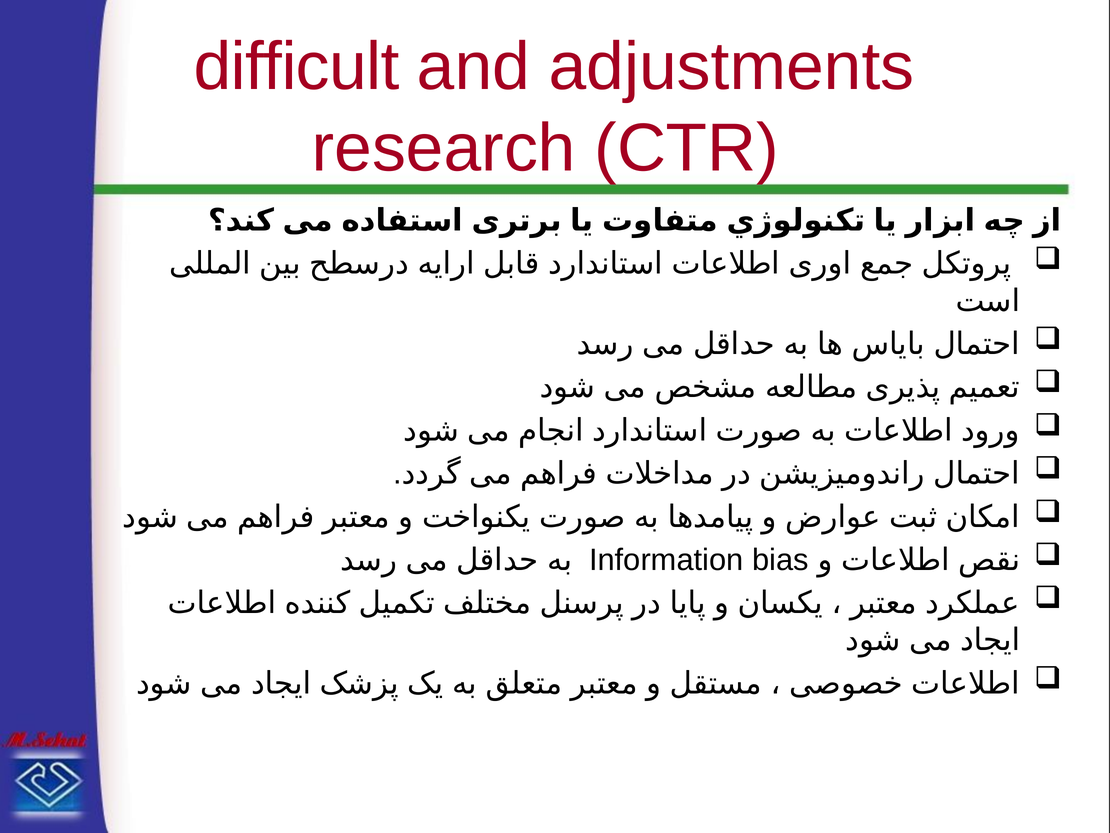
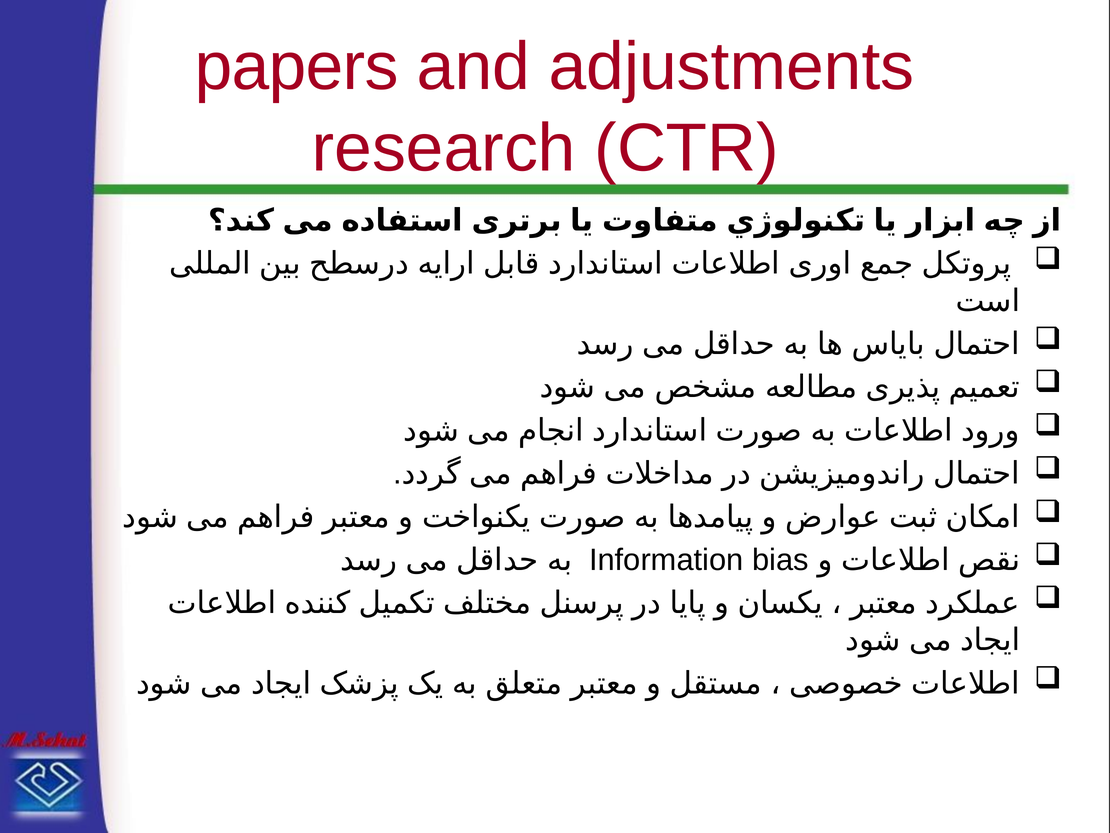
difficult: difficult -> papers (297, 67)
